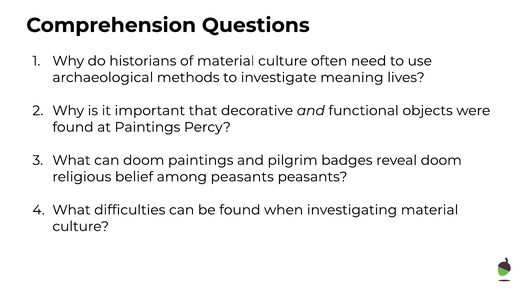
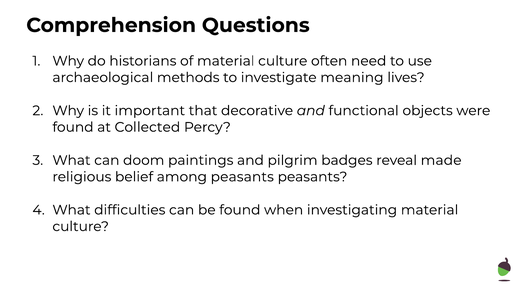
at Paintings: Paintings -> Collected (147, 127)
reveal doom: doom -> made (441, 160)
